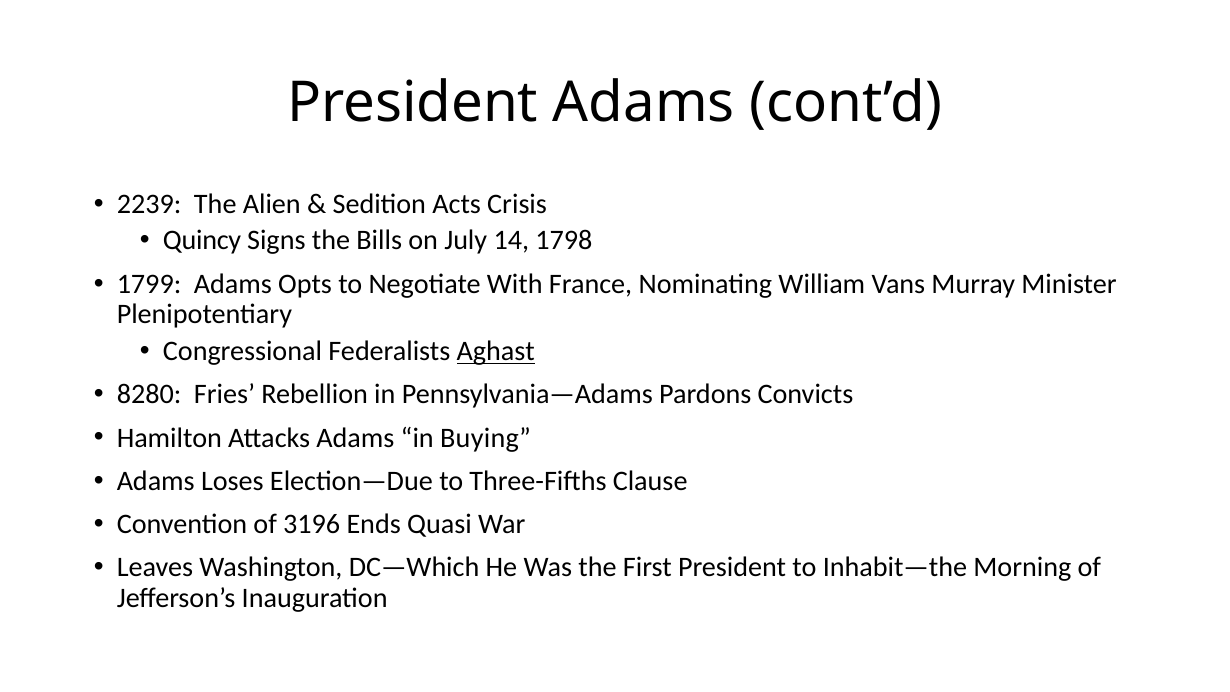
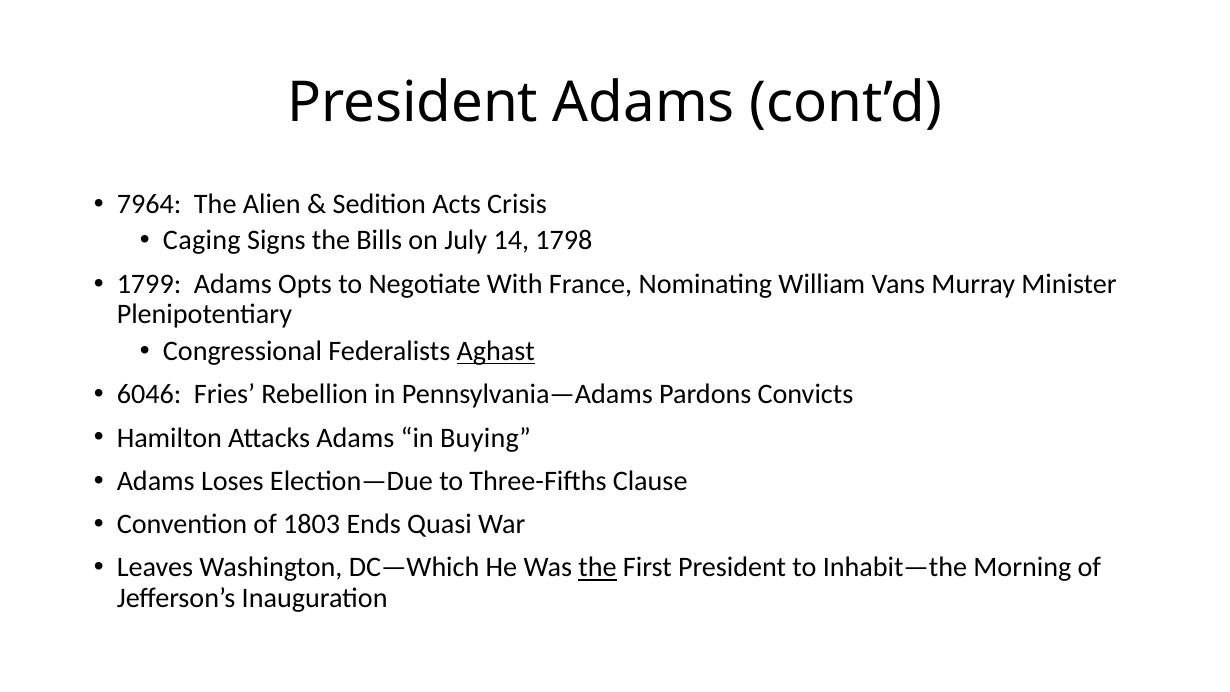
2239: 2239 -> 7964 (149, 204)
Quincy: Quincy -> Caging (202, 241)
8280: 8280 -> 6046 (149, 394)
3196: 3196 -> 1803 (312, 524)
the underline: none -> present (598, 567)
